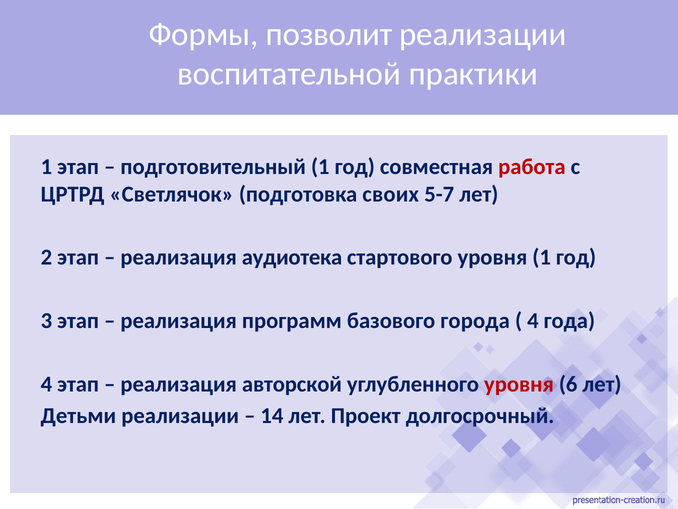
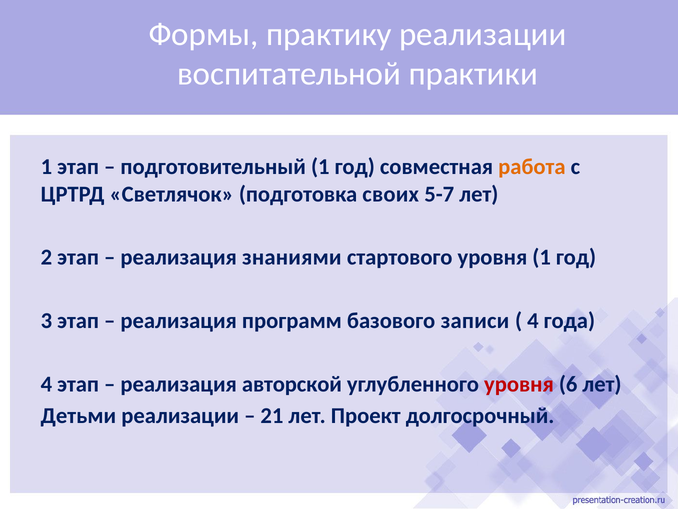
позволит: позволит -> практику (329, 34)
работа colour: red -> orange (532, 167)
аудиотека: аудиотека -> знаниями (292, 257)
города: города -> записи (475, 320)
14: 14 -> 21 (272, 415)
